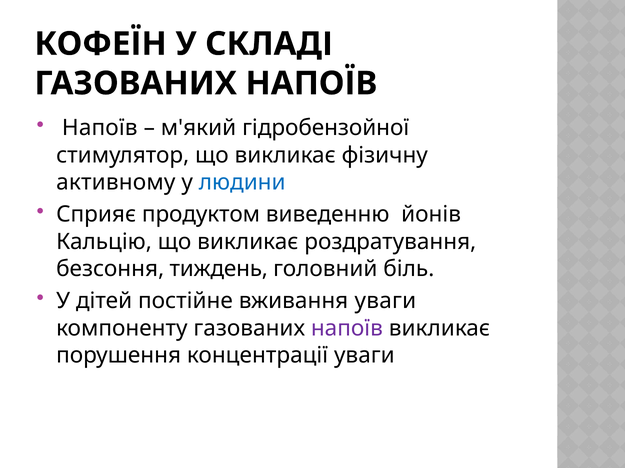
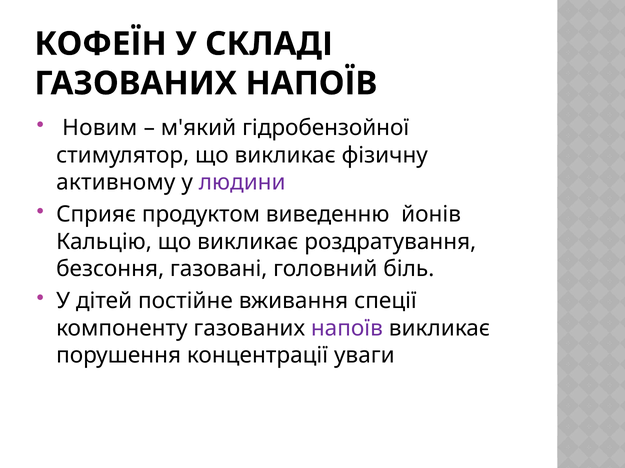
Напоїв: Напоїв -> Новим (100, 128)
людини colour: blue -> purple (242, 183)
тиждень: тиждень -> газовані (219, 269)
вживання уваги: уваги -> спеції (385, 302)
